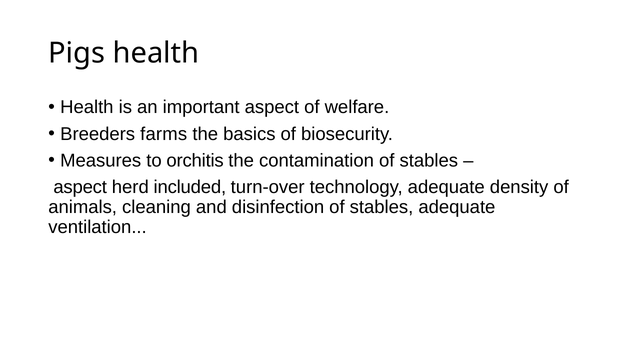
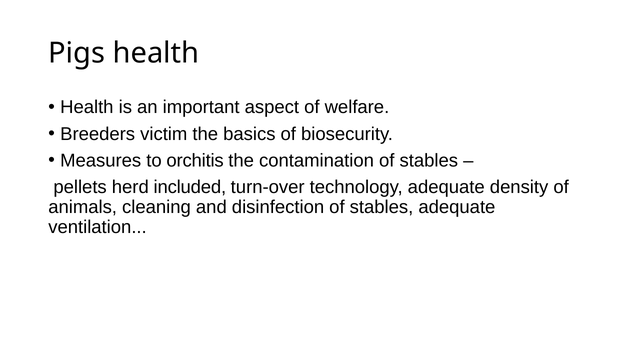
farms: farms -> victim (164, 134)
aspect: aspect -> pellets (80, 187)
